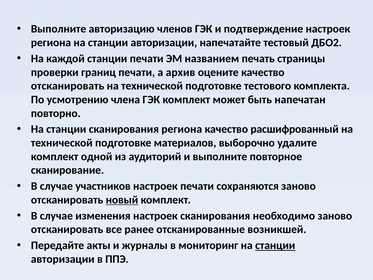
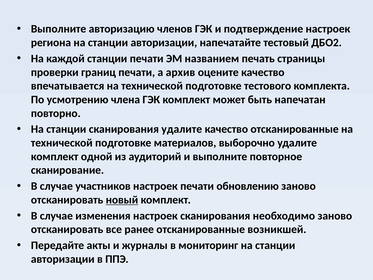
отсканировать: отсканировать -> впечатывается (68, 86)
сканирования региона: региона -> удалите (182, 129)
качество расшифрованный: расшифрованный -> отсканированные (295, 129)
сохраняются: сохраняются -> обновлению (248, 186)
станции underline: present -> none (275, 245)
